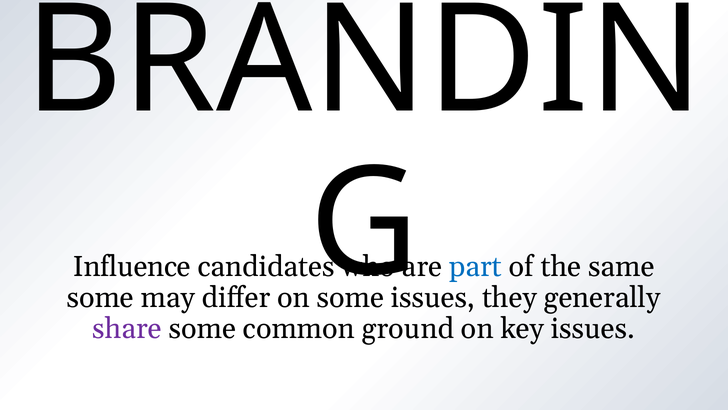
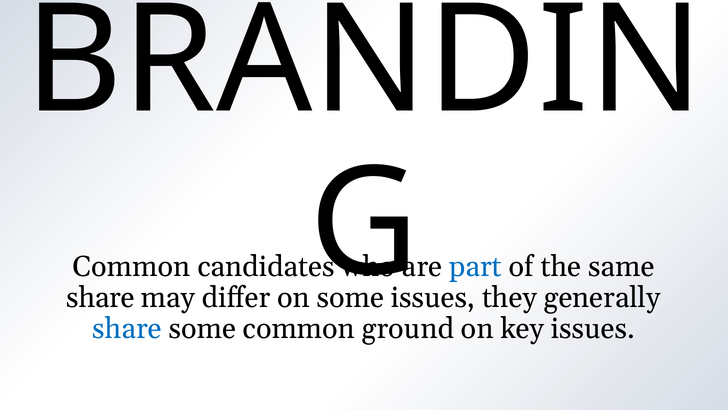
Influence: Influence -> Common (132, 266)
some: some -> share (101, 297)
share colour: purple -> blue (127, 328)
